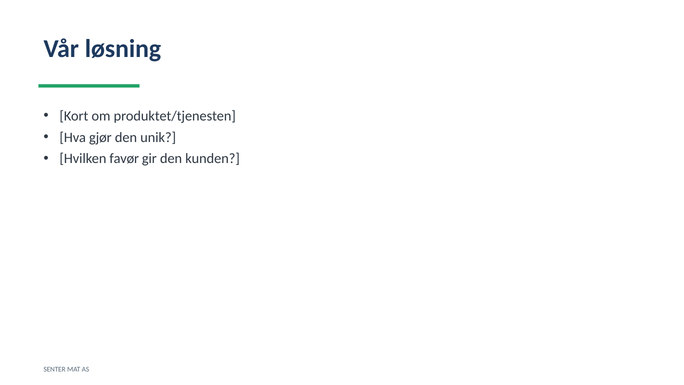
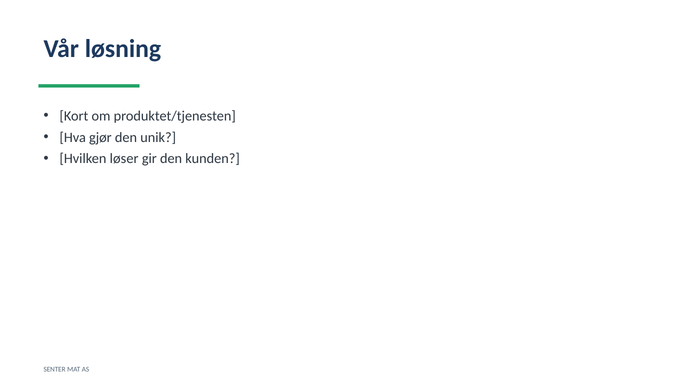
favør: favør -> løser (124, 159)
